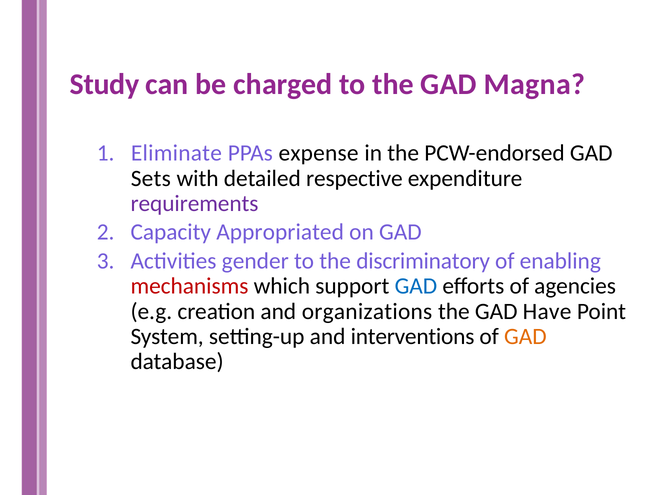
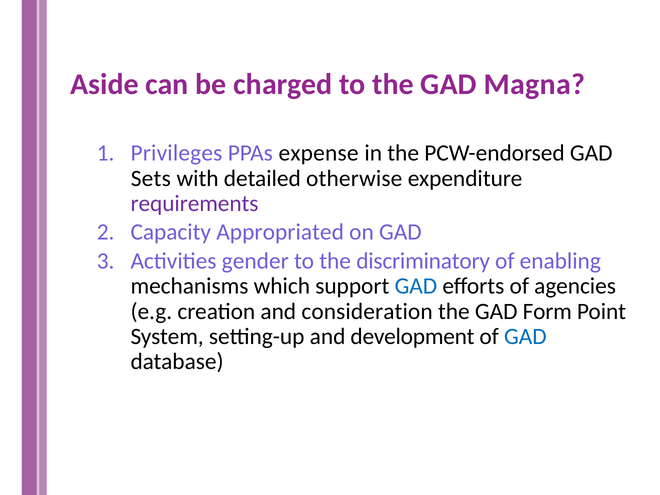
Study: Study -> Aside (104, 84)
Eliminate: Eliminate -> Privileges (176, 153)
respective: respective -> otherwise (354, 178)
mechanisms colour: red -> black (189, 286)
organizations: organizations -> consideration (367, 311)
Have: Have -> Form (547, 311)
interventions: interventions -> development (413, 336)
GAD colour: orange -> blue (525, 336)
